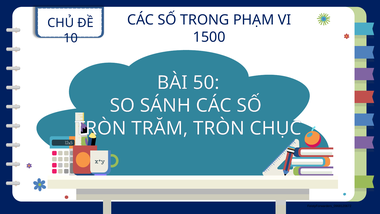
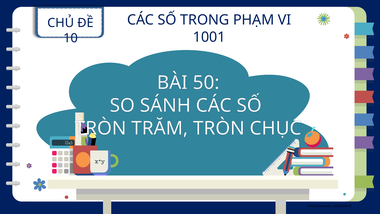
1500: 1500 -> 1001 (209, 37)
